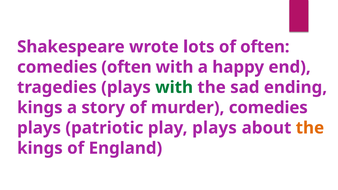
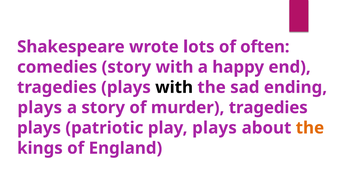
comedies often: often -> story (126, 67)
with colour: green -> black (174, 87)
kings: kings -> plays (40, 108)
murder comedies: comedies -> tragedies (268, 108)
